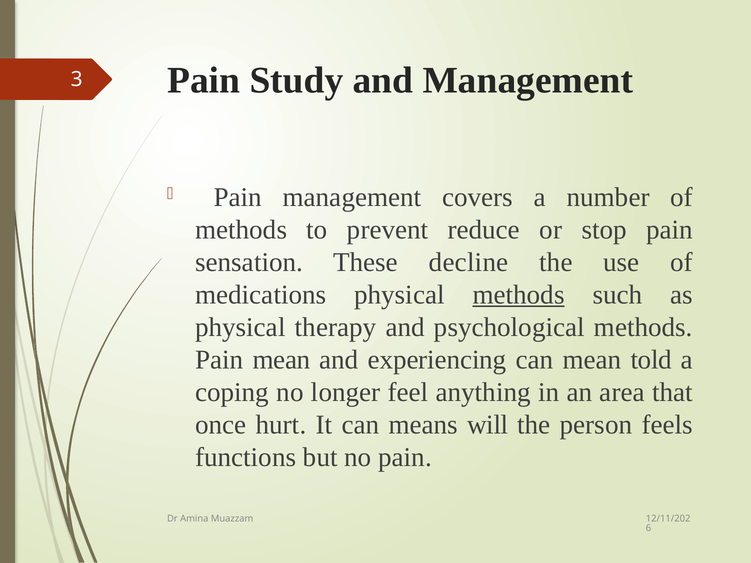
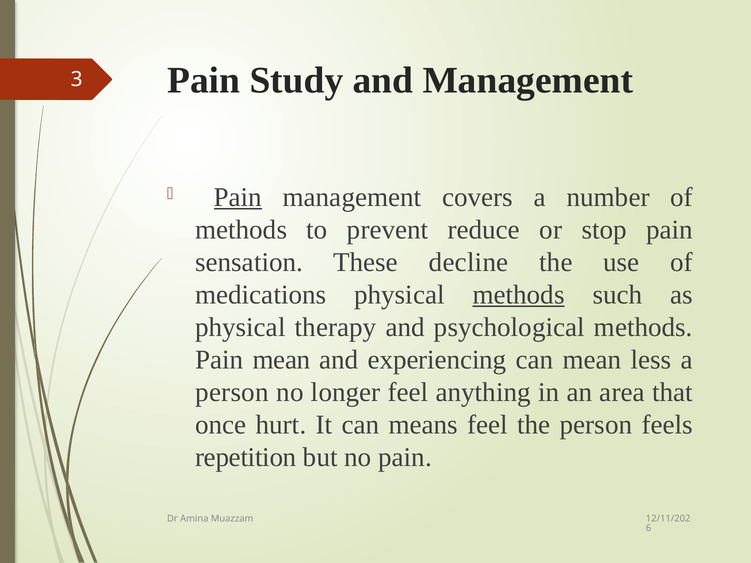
Pain underline: none -> present (238, 197)
told: told -> less (651, 360)
coping: coping -> person (232, 392)
means will: will -> feel (488, 425)
functions: functions -> repetition (246, 457)
